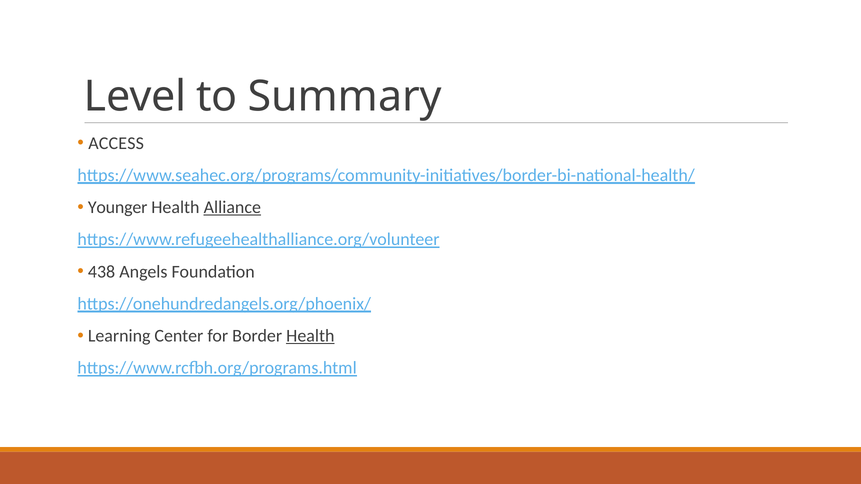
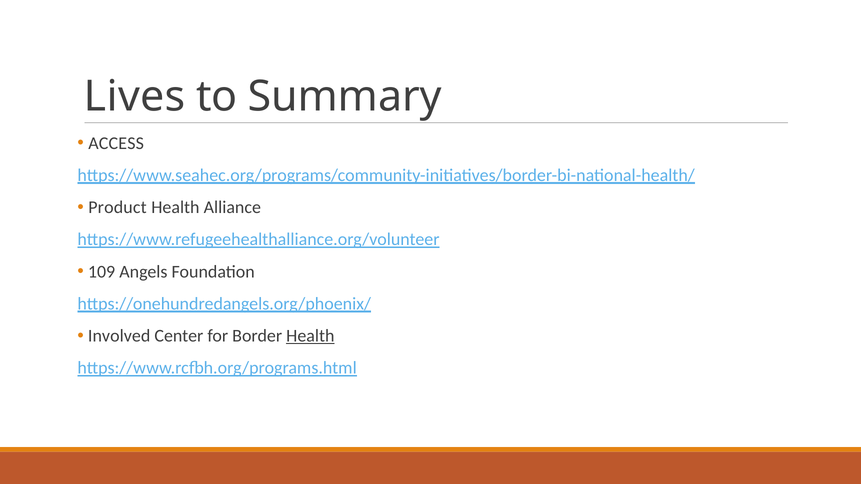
Level: Level -> Lives (135, 96)
Younger: Younger -> Product (117, 207)
Alliance underline: present -> none (232, 207)
438: 438 -> 109 (102, 272)
Learning: Learning -> Involved (119, 336)
